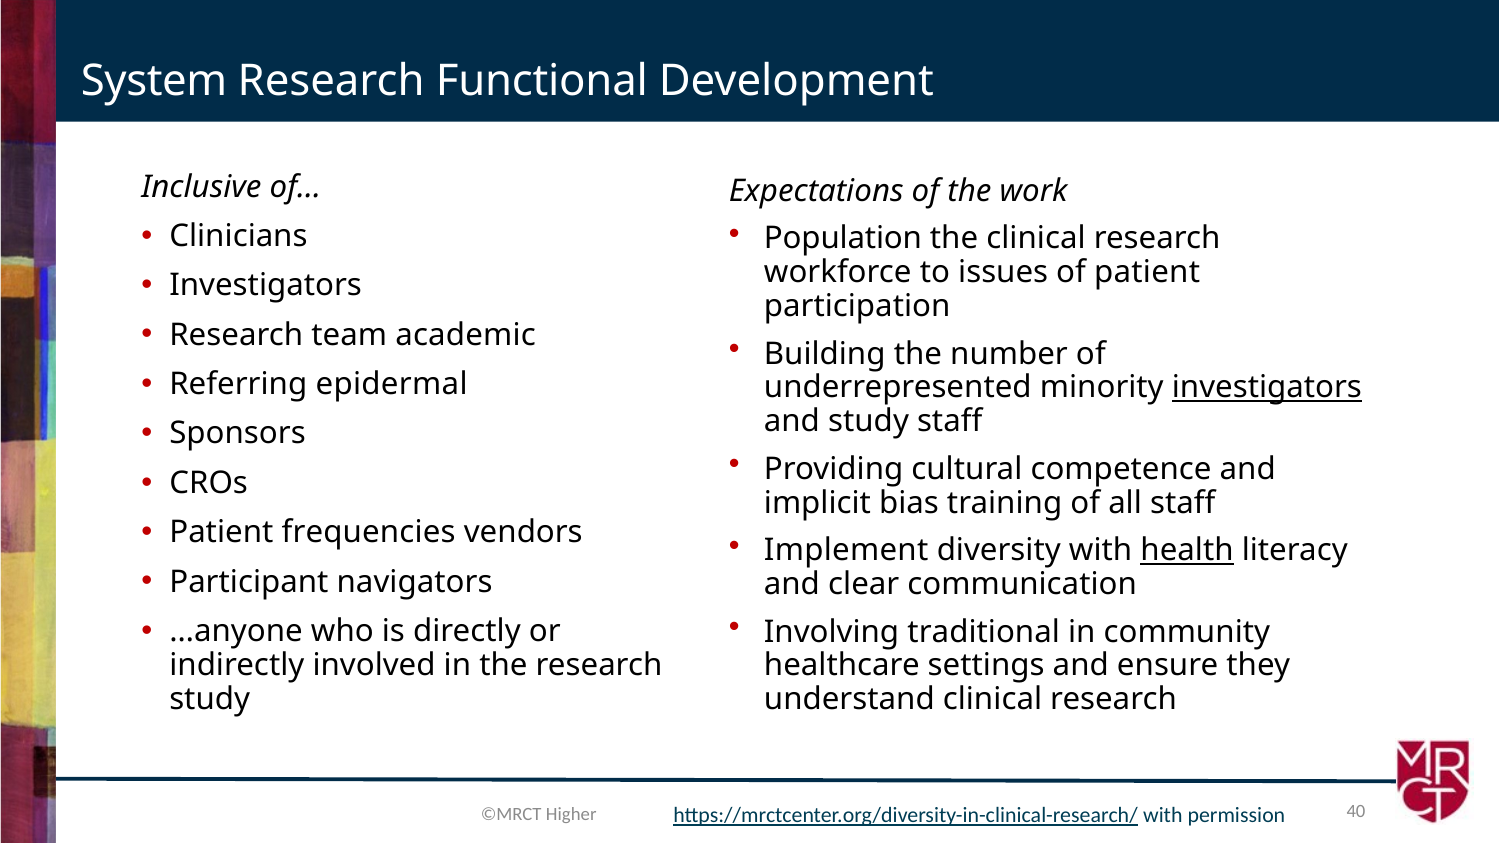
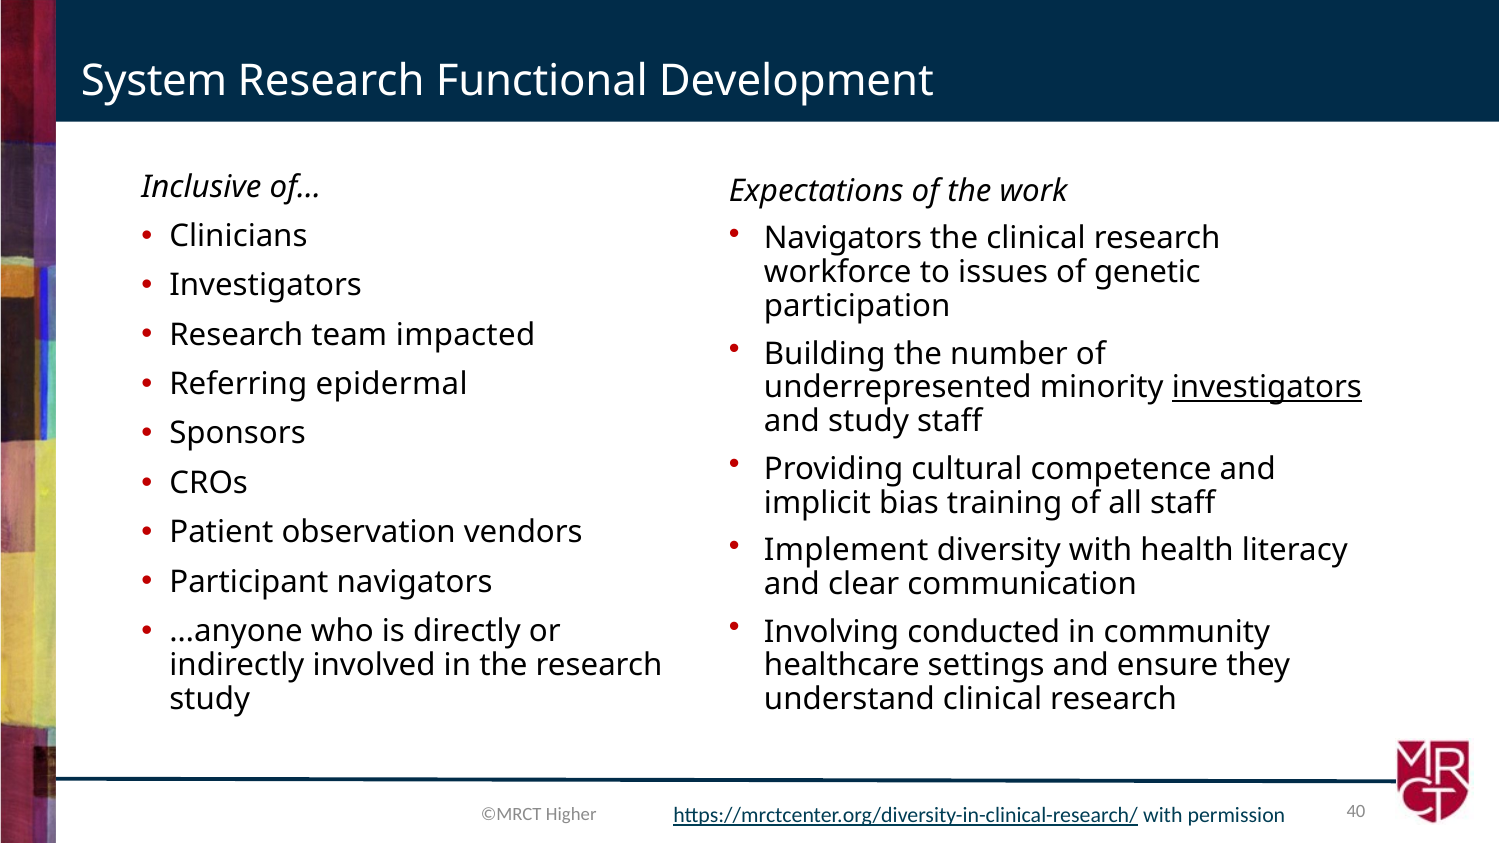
Population: Population -> Navigators (843, 239)
of patient: patient -> genetic (1147, 272)
academic: academic -> impacted (466, 335)
frequencies: frequencies -> observation (369, 533)
health underline: present -> none (1187, 551)
traditional: traditional -> conducted (984, 632)
